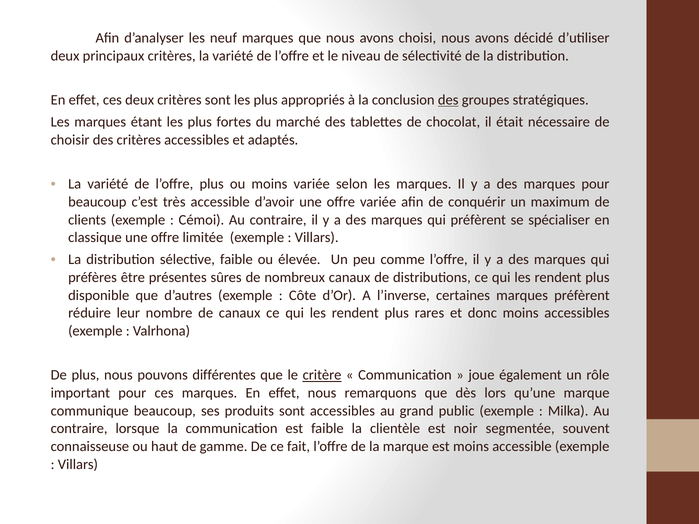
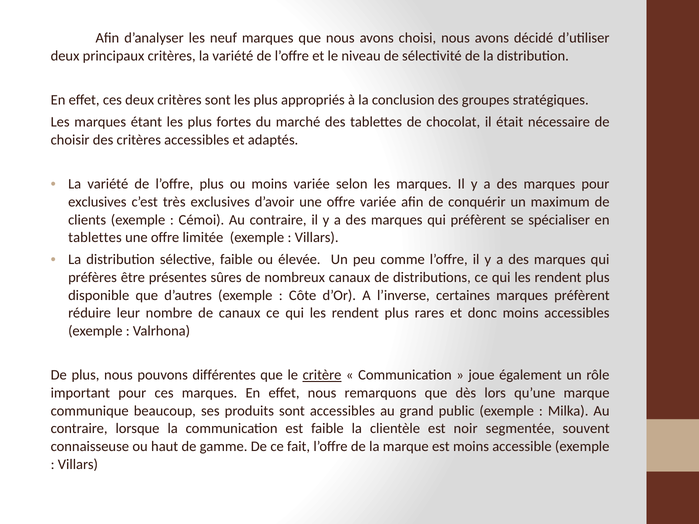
des underline: present -> none (448, 100)
beaucoup: beaucoup -> exclusives (97, 202)
très accessible: accessible -> exclusives (220, 202)
classique: classique -> tablettes (95, 238)
